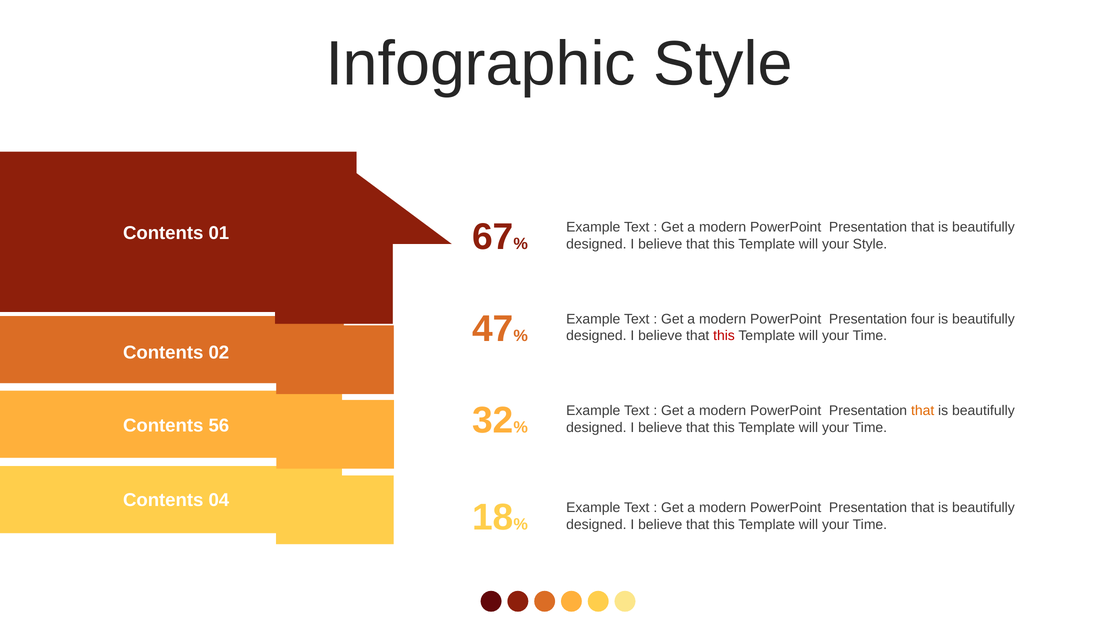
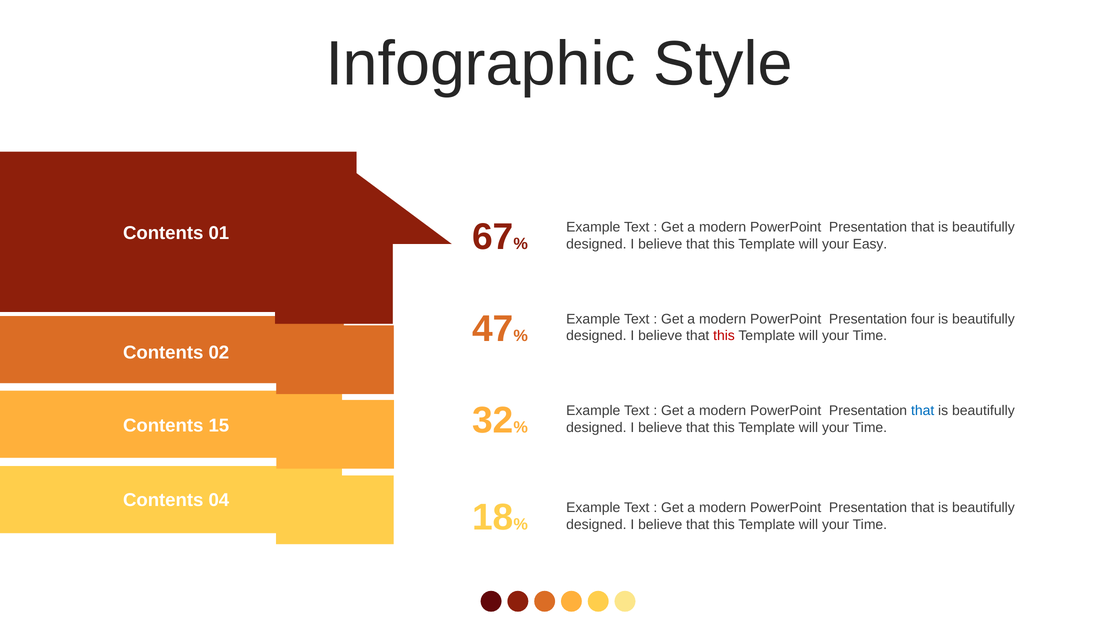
your Style: Style -> Easy (870, 244)
that colour: orange -> blue (923, 411)
56: 56 -> 15 (219, 425)
